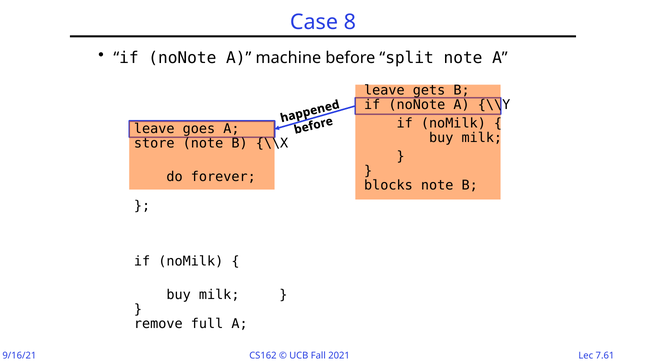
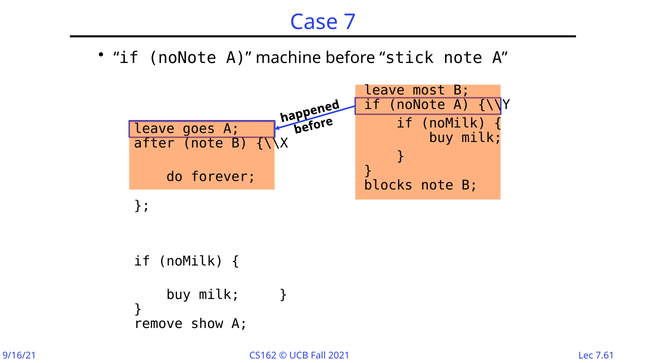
8: 8 -> 7 (350, 22)
split: split -> stick (410, 58)
gets: gets -> most (429, 90)
store: store -> after (154, 144)
full: full -> show (207, 324)
